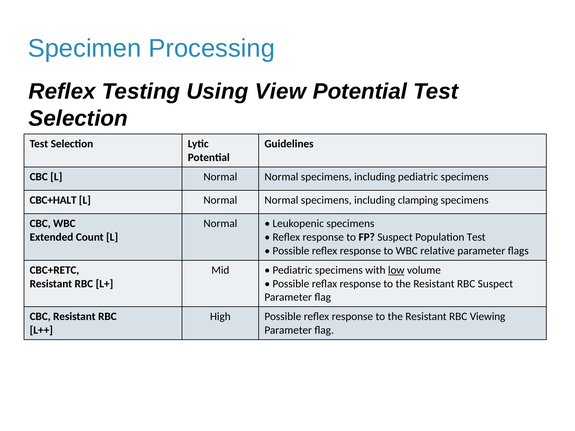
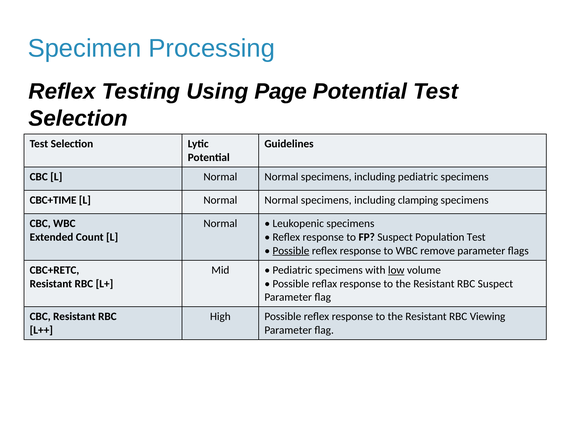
View: View -> Page (281, 92)
CBC+HALT: CBC+HALT -> CBC+TIME (53, 200)
Possible underline: none -> present (291, 251)
relative: relative -> remove (438, 251)
